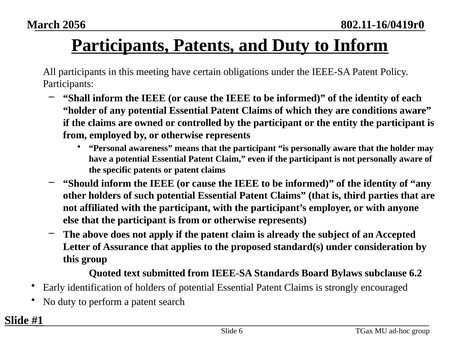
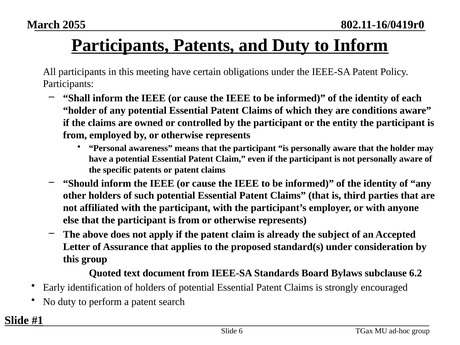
2056: 2056 -> 2055 (74, 25)
submitted: submitted -> document (164, 273)
